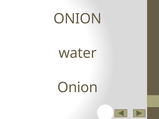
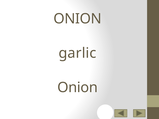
water: water -> garlic (77, 53)
